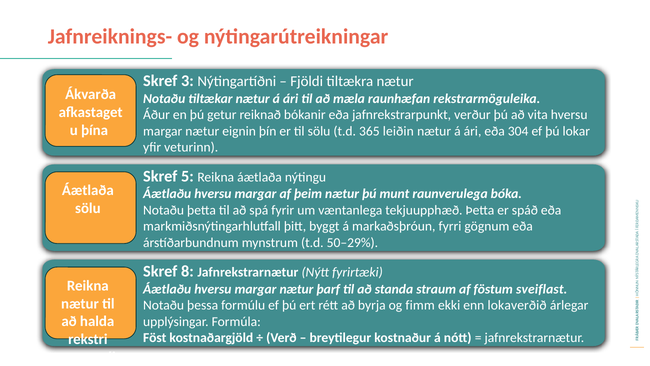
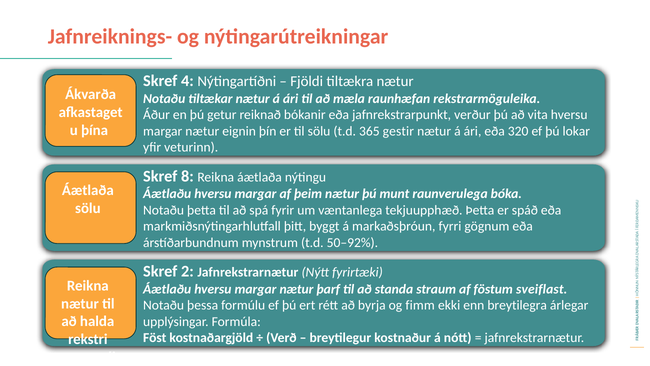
3: 3 -> 4 (187, 81)
leiðin: leiðin -> gestir (398, 131)
304: 304 -> 320 (518, 131)
5: 5 -> 8 (187, 176)
50–29%: 50–29% -> 50–92% (352, 243)
8: 8 -> 2 (187, 271)
lokaverðið: lokaverðið -> breytilegra (517, 305)
